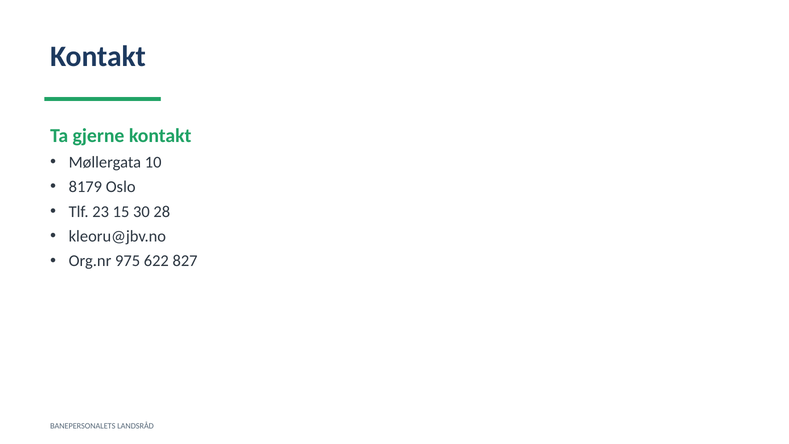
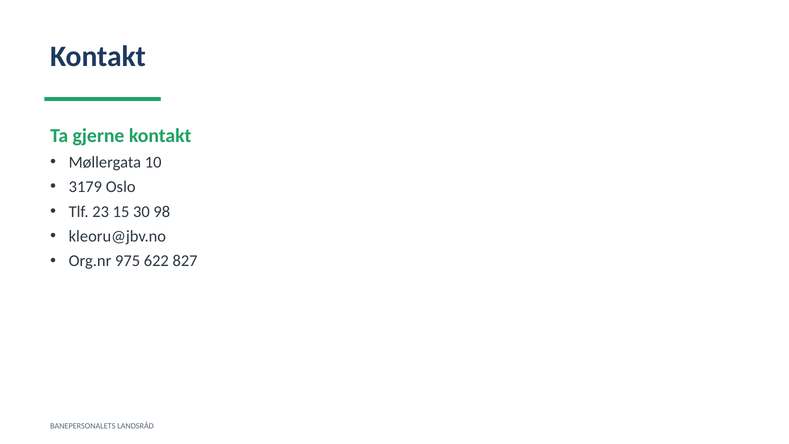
8179: 8179 -> 3179 (85, 187)
28: 28 -> 98 (162, 212)
